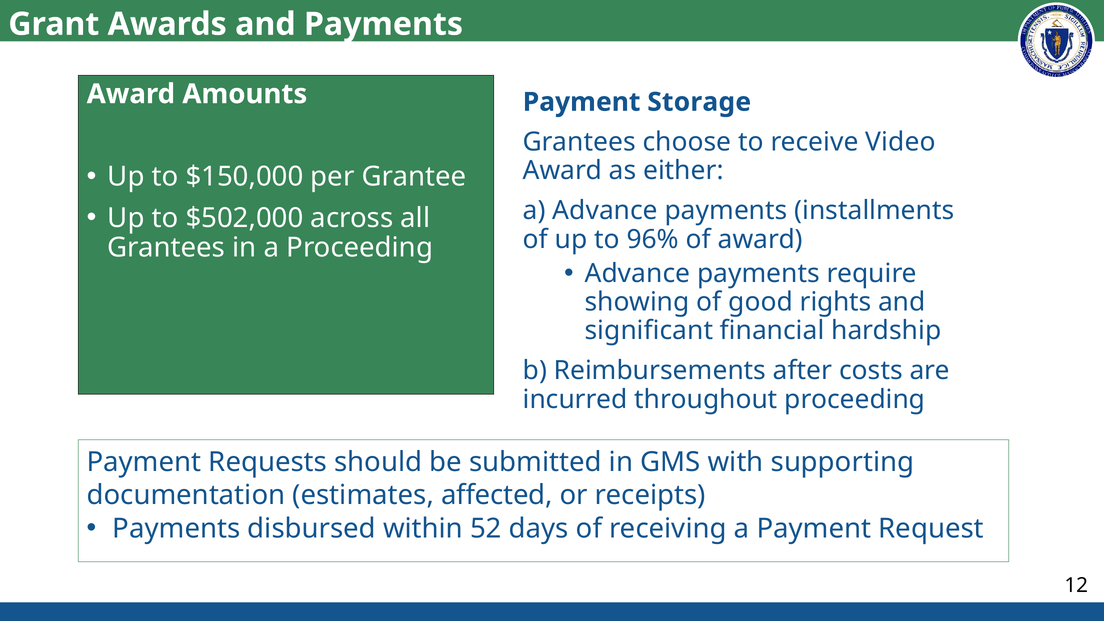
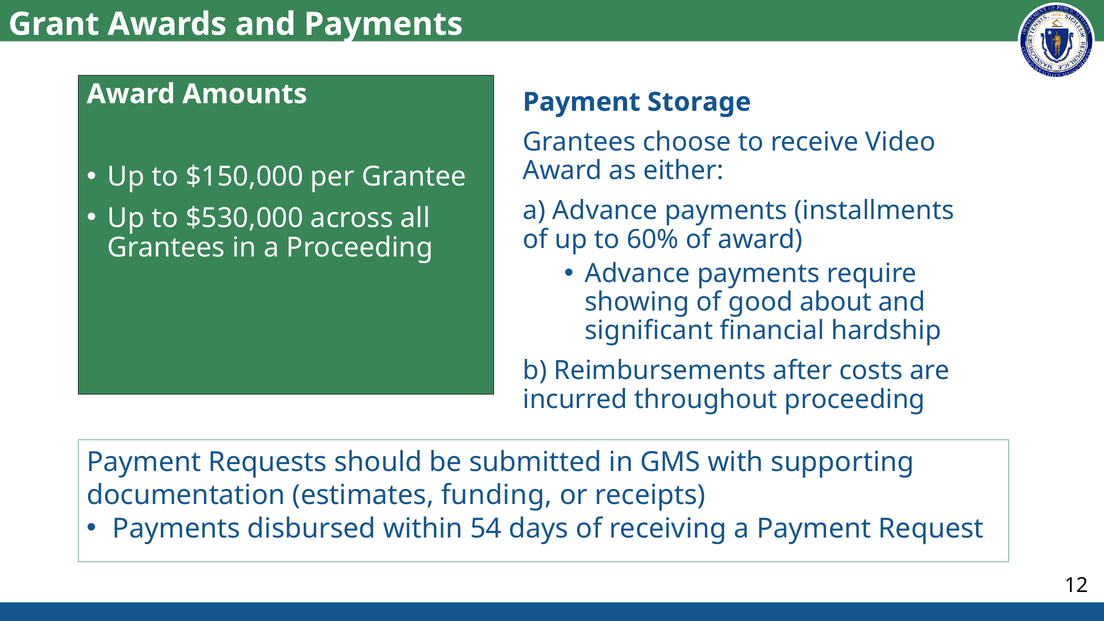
$502,000: $502,000 -> $530,000 (244, 218)
96%: 96% -> 60% (653, 239)
rights: rights -> about (836, 302)
affected: affected -> funding (497, 495)
52: 52 -> 54 (486, 528)
